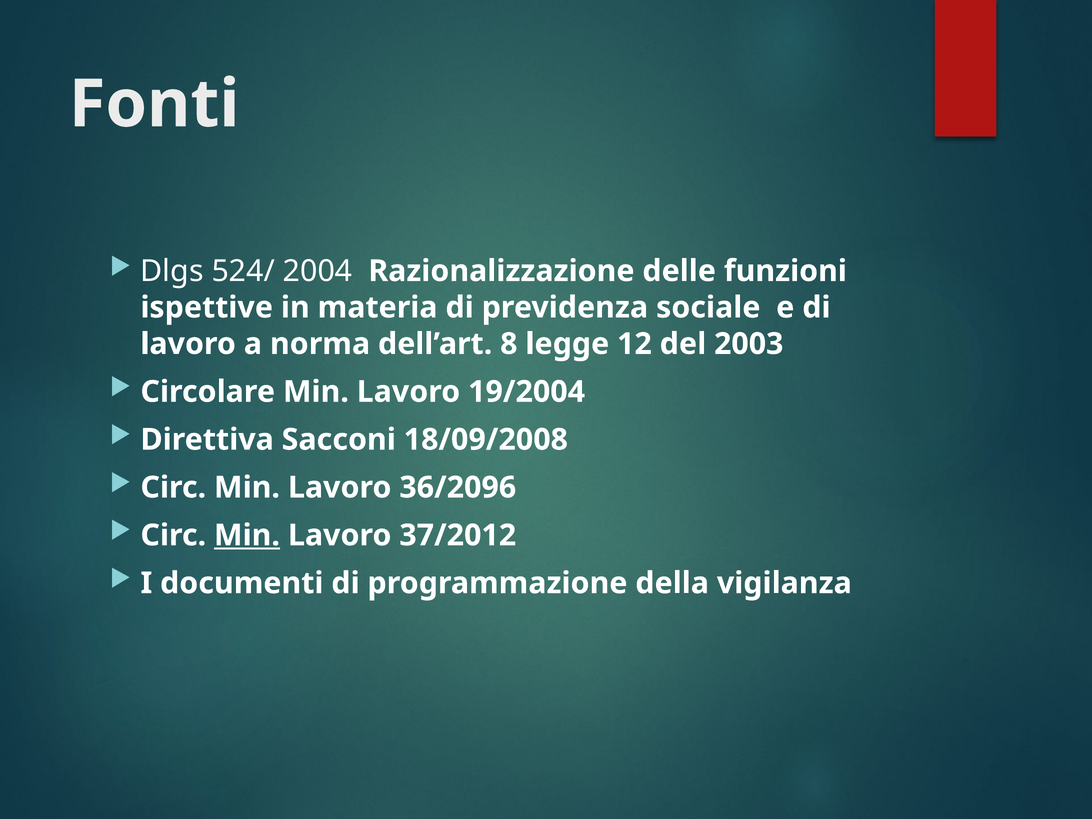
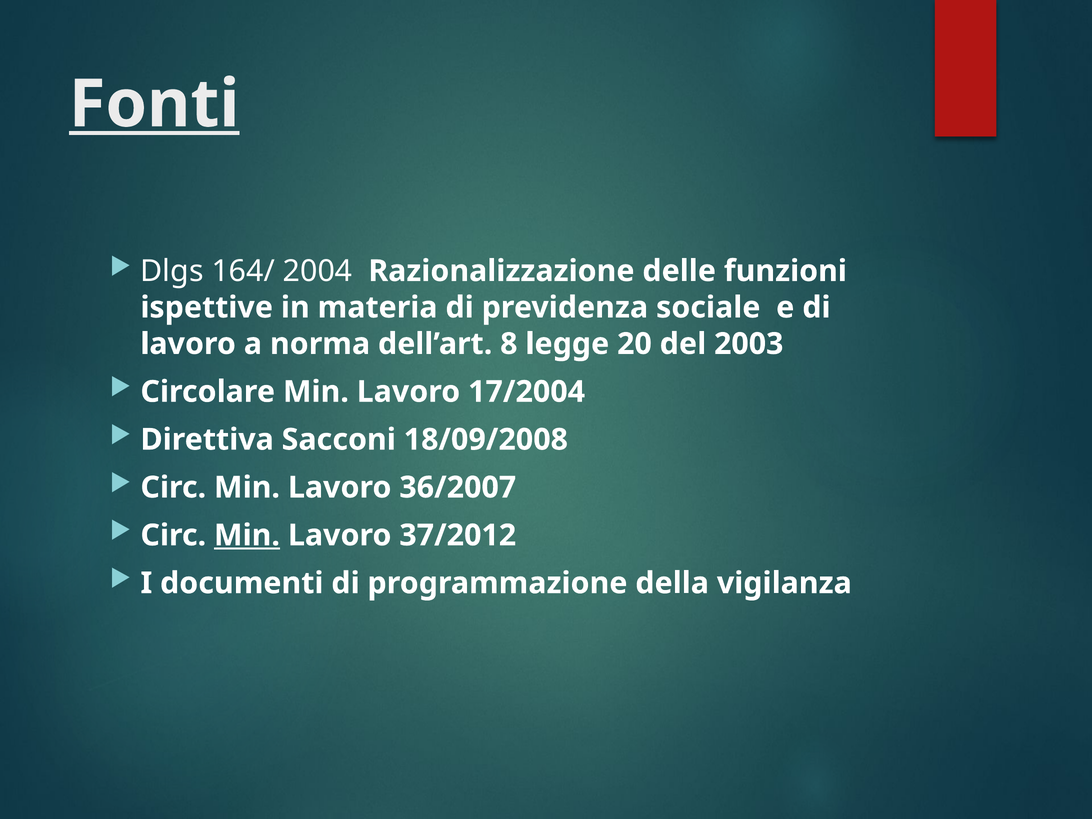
Fonti underline: none -> present (154, 104)
524/: 524/ -> 164/ (243, 271)
12: 12 -> 20 (634, 344)
19/2004: 19/2004 -> 17/2004 (527, 392)
36/2096: 36/2096 -> 36/2007 (458, 487)
